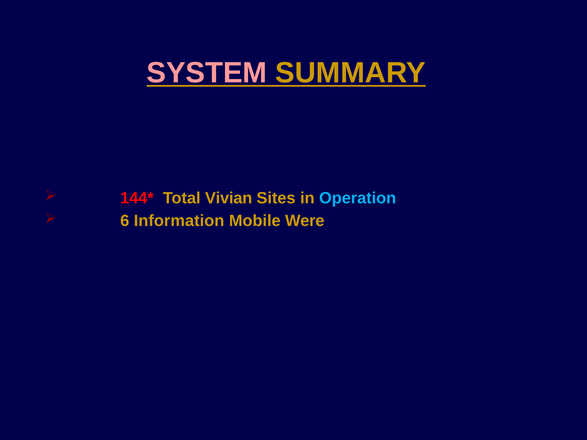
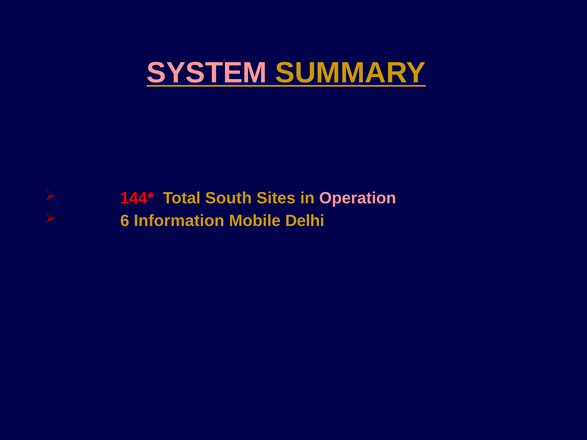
Vivian: Vivian -> South (228, 198)
Operation colour: light blue -> pink (358, 198)
Were: Were -> Delhi (305, 221)
